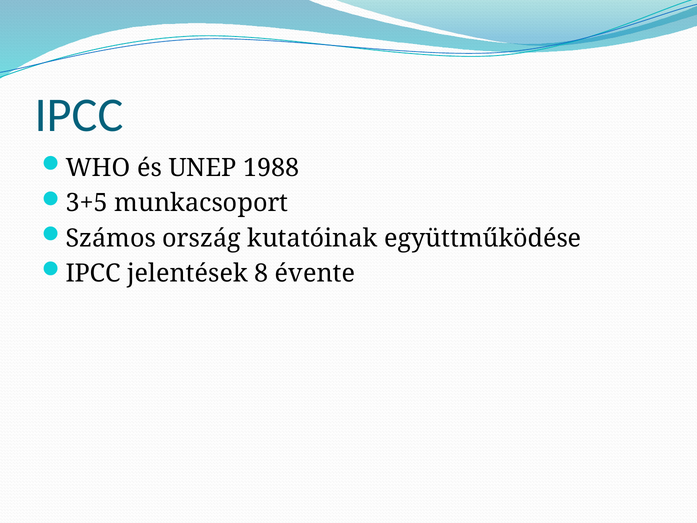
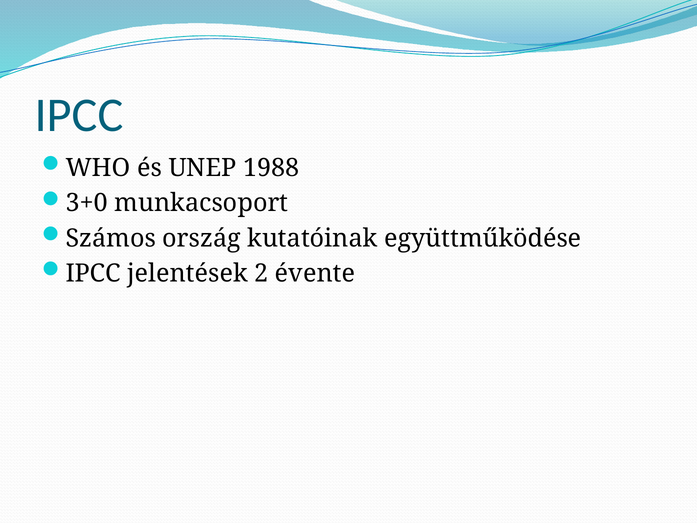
3+5: 3+5 -> 3+0 (87, 203)
8: 8 -> 2 (261, 273)
